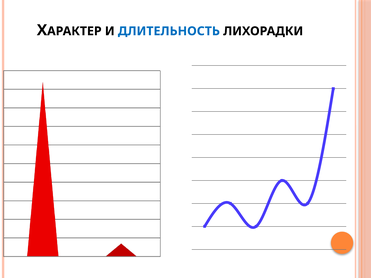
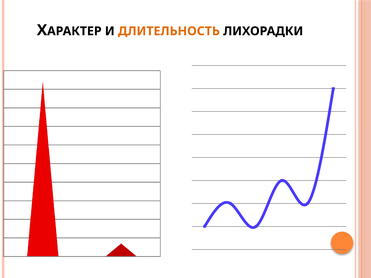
ДЛИТЕЛЬНОСТЬ colour: blue -> orange (169, 31)
